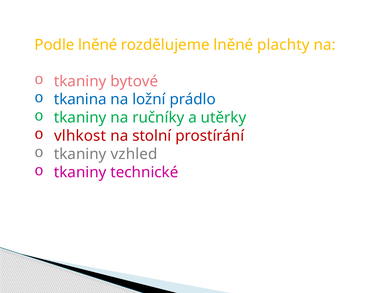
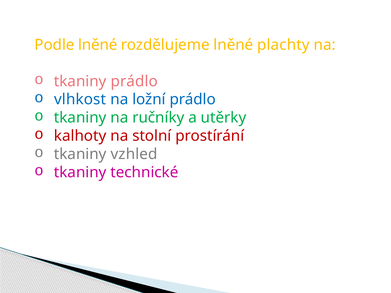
tkaniny bytové: bytové -> prádlo (134, 81)
tkanina: tkanina -> vlhkost (80, 100)
vlhkost: vlhkost -> kalhoty (80, 136)
